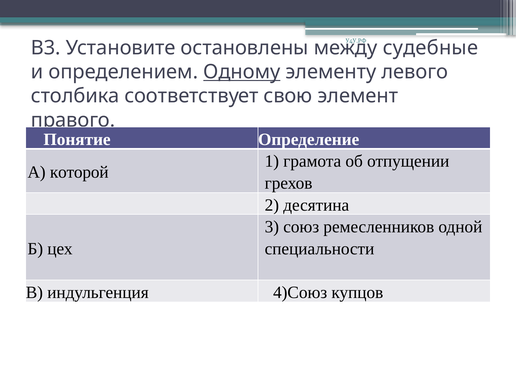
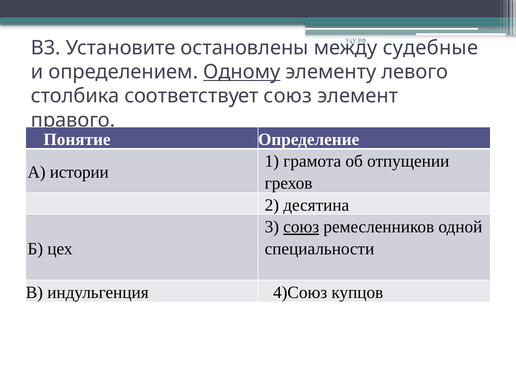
соответствует свою: свою -> союз (288, 96)
которой: которой -> истории (79, 172)
союз underline: none -> present (301, 227)
